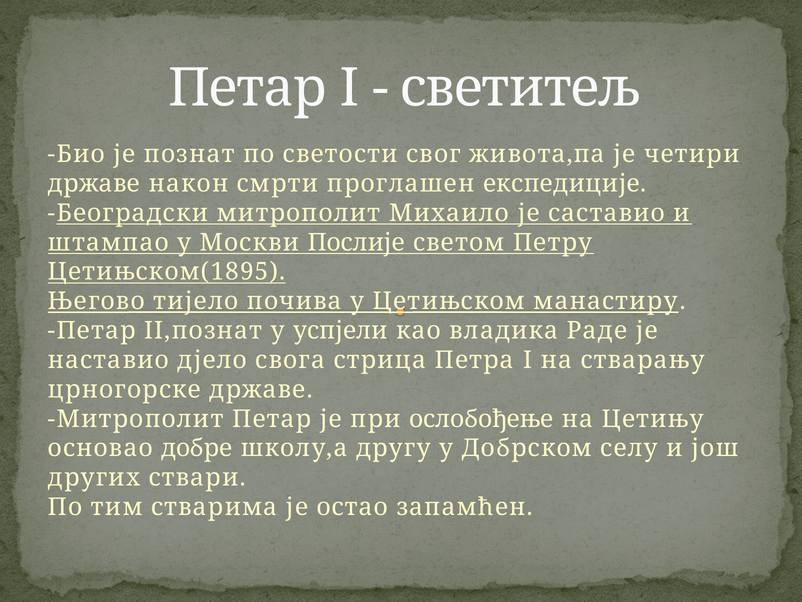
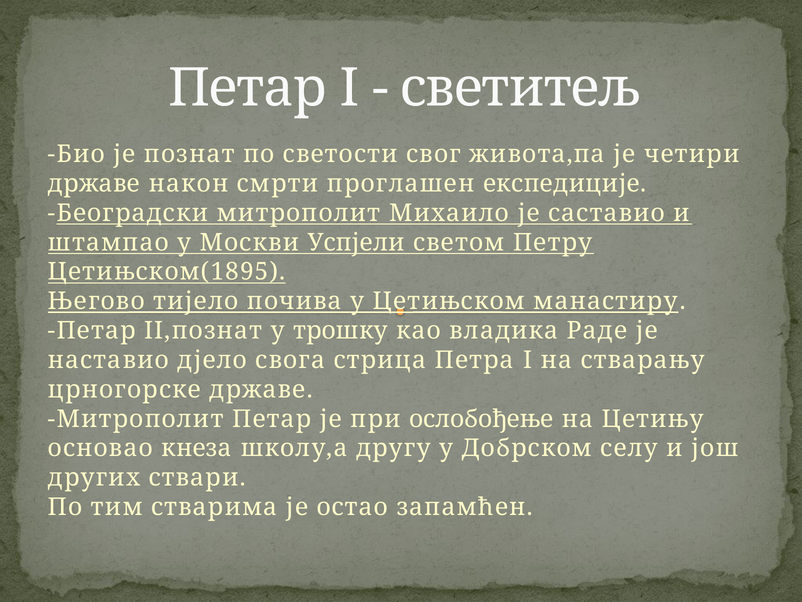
Послије: Послије -> Успјели (356, 242)
успјели: успјели -> трошку (340, 330)
добре: добре -> кнеза (197, 448)
